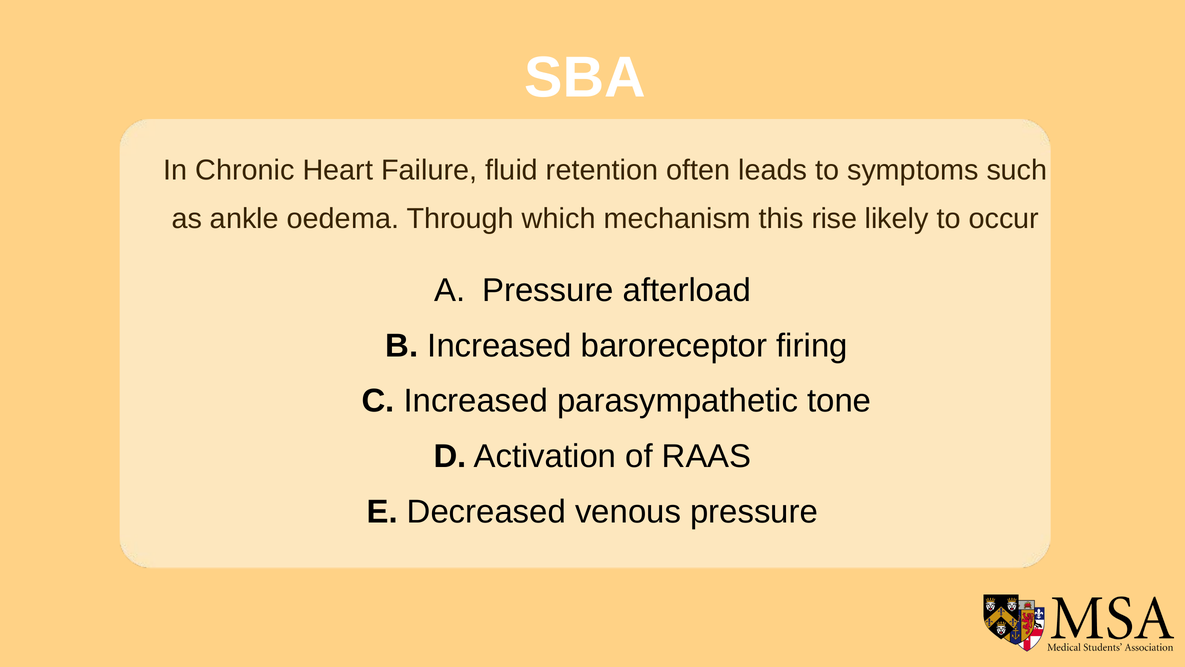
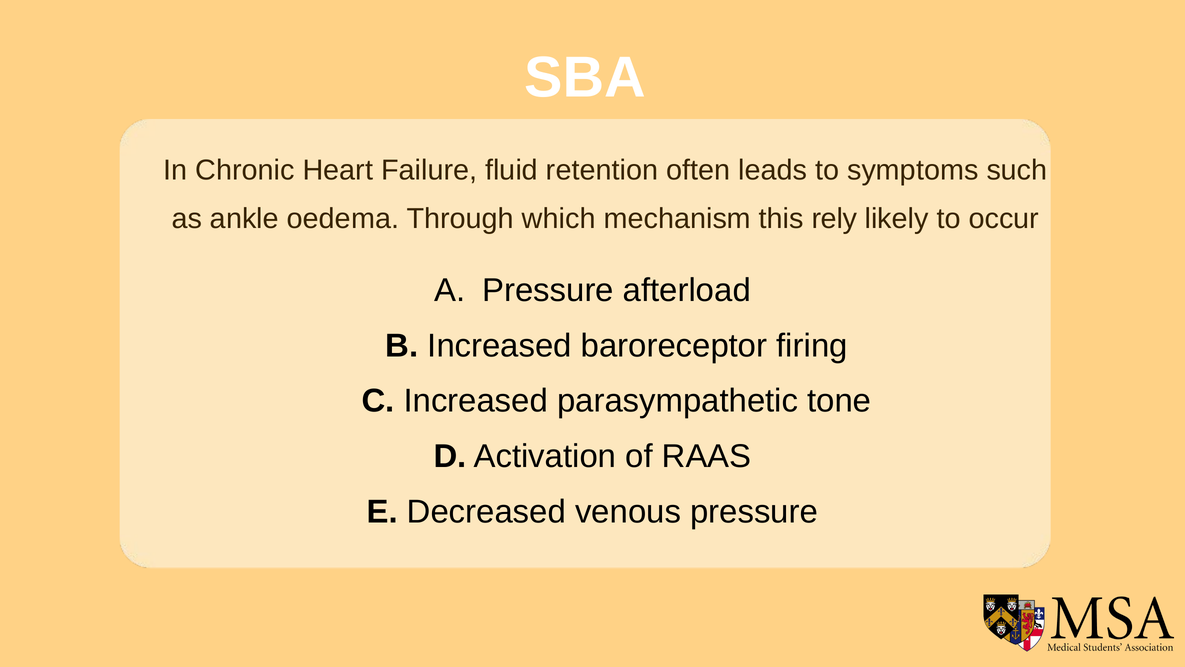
rise: rise -> rely (834, 218)
